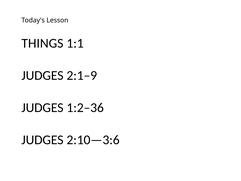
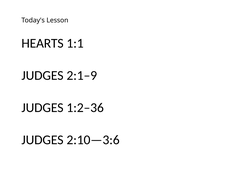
THINGS: THINGS -> HEARTS (43, 43)
